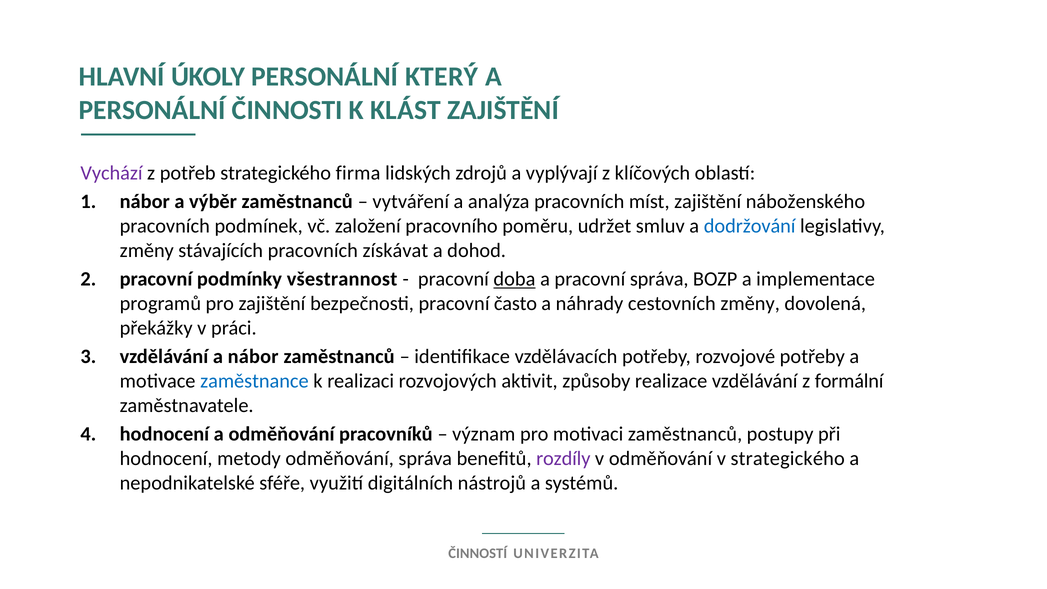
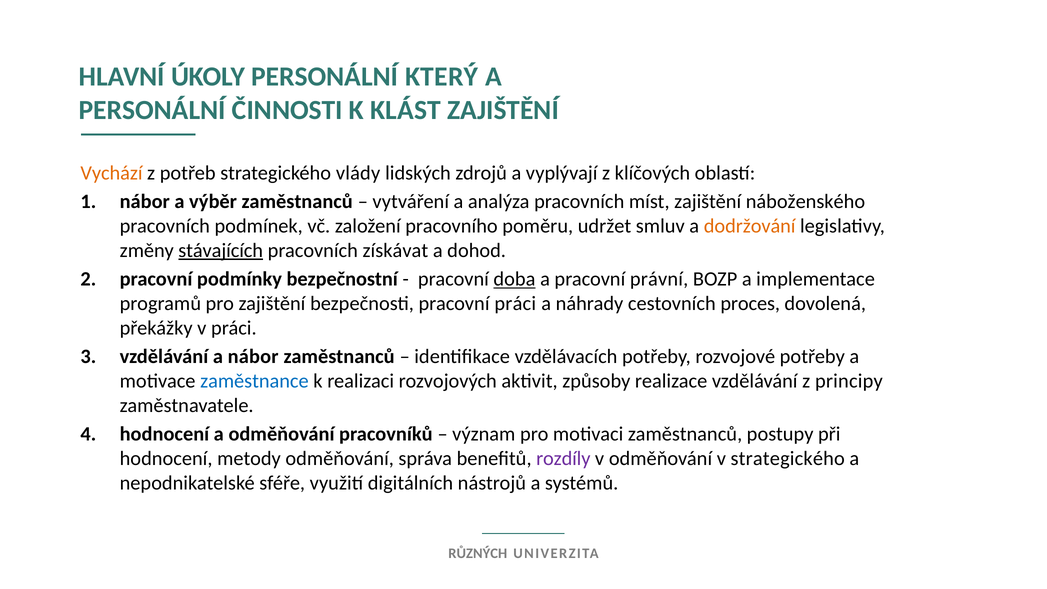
Vychází colour: purple -> orange (112, 173)
firma: firma -> vlády (358, 173)
dodržování colour: blue -> orange (750, 226)
stávajících underline: none -> present (221, 251)
všestrannost: všestrannost -> bezpečnostní (342, 279)
pracovní správa: správa -> právní (659, 279)
pracovní často: často -> práci (515, 304)
cestovních změny: změny -> proces (750, 304)
formální: formální -> principy (849, 381)
ČINNOSTÍ: ČINNOSTÍ -> RŮZNÝCH (478, 553)
